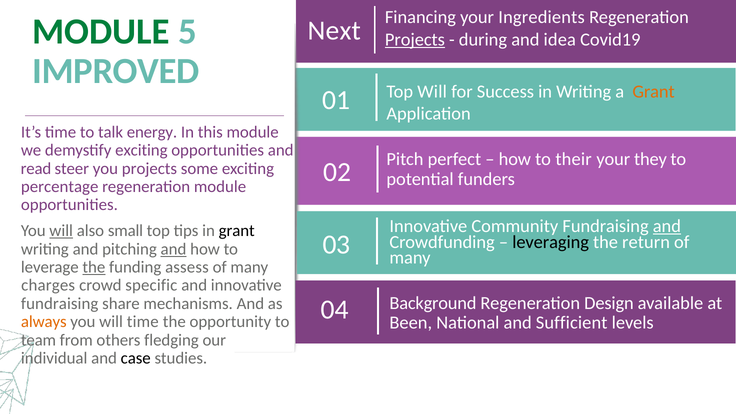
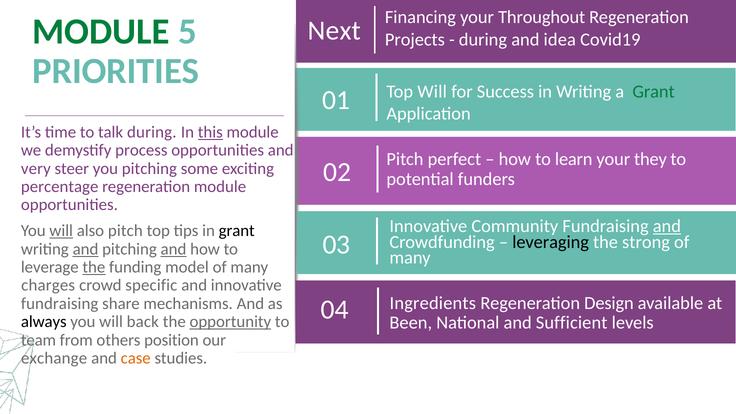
Ingredients: Ingredients -> Throughout (542, 17)
Projects underline: present -> none (415, 39)
IMPROVED: IMPROVED -> PRIORITIES (116, 71)
Grant colour: orange -> green (654, 92)
talk energy: energy -> during (152, 132)
this underline: none -> present (210, 132)
demystify exciting: exciting -> process (141, 150)
their: their -> learn (574, 159)
read: read -> very (36, 168)
you projects: projects -> pitching (149, 168)
also small: small -> pitch (125, 231)
return: return -> strong (646, 242)
and underline: none -> present (86, 249)
assess: assess -> model (187, 267)
Background: Background -> Ingredients (433, 303)
always colour: orange -> black (44, 322)
will time: time -> back (143, 322)
opportunity underline: none -> present (230, 322)
fledging: fledging -> position (172, 340)
individual: individual -> exchange (54, 358)
case colour: black -> orange (136, 358)
